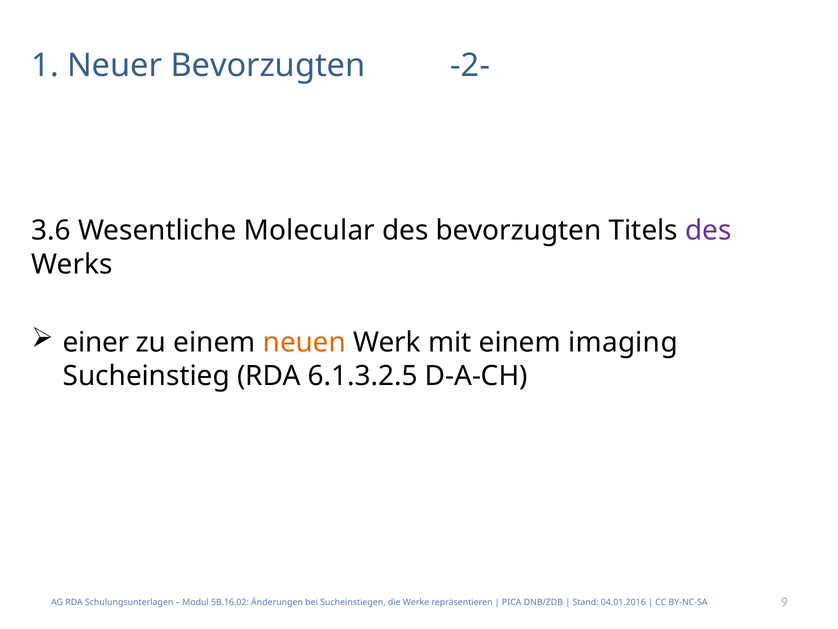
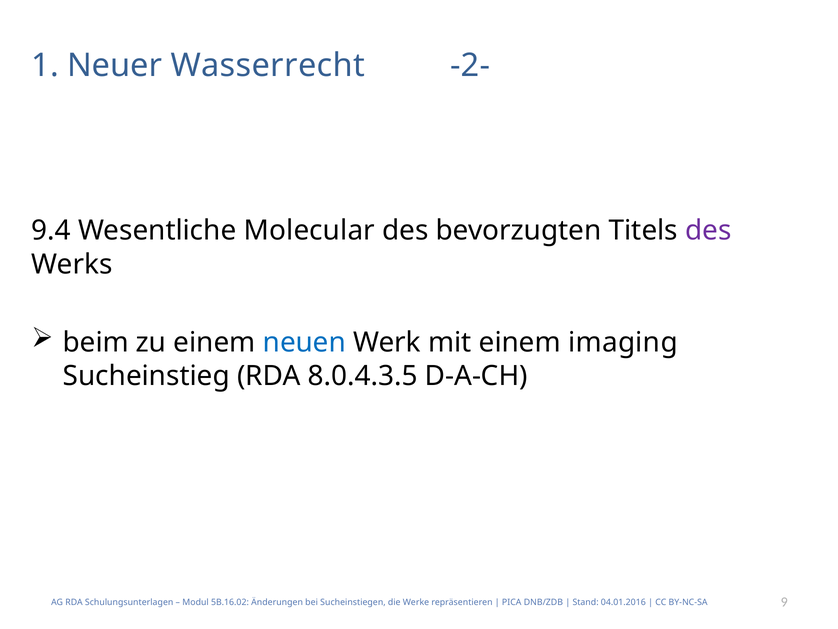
Neuer Bevorzugten: Bevorzugten -> Wasserrecht (268, 65)
3.6: 3.6 -> 9.4 (51, 231)
einer: einer -> beim (96, 342)
neuen colour: orange -> blue (304, 342)
6.1.3.2.5: 6.1.3.2.5 -> 8.0.4.3.5 (363, 376)
